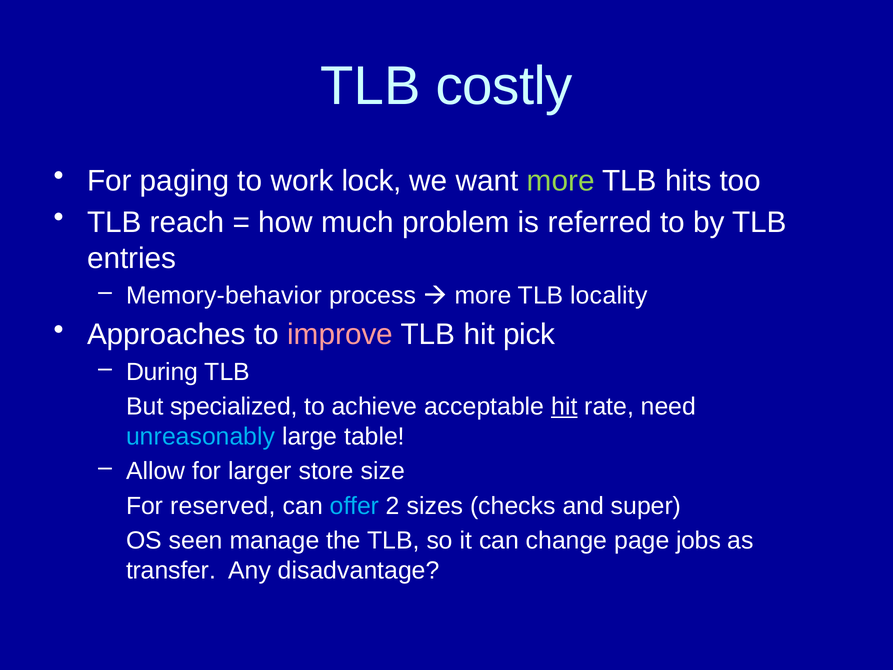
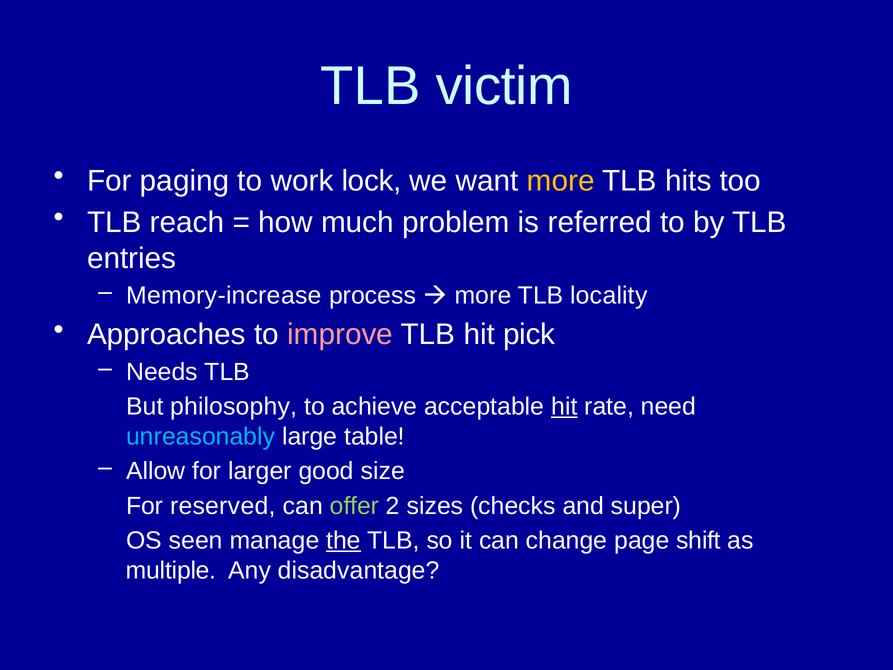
costly: costly -> victim (504, 86)
more colour: light green -> yellow (561, 181)
Memory-behavior: Memory-behavior -> Memory-increase (224, 295)
During: During -> Needs (162, 372)
specialized: specialized -> philosophy (234, 407)
store: store -> good (326, 471)
offer colour: light blue -> light green (354, 506)
the underline: none -> present (343, 541)
jobs: jobs -> shift (699, 541)
transfer: transfer -> multiple (171, 570)
